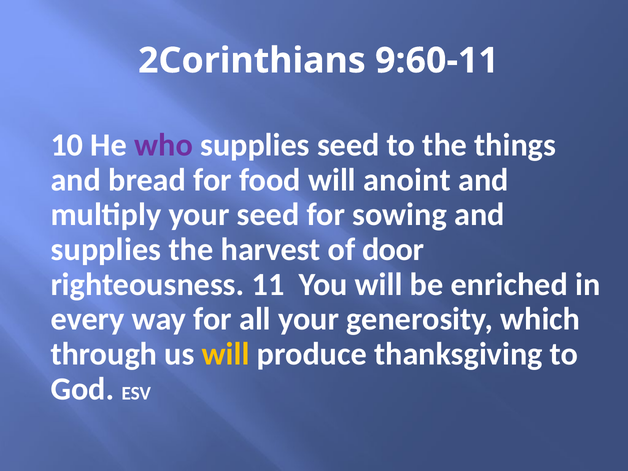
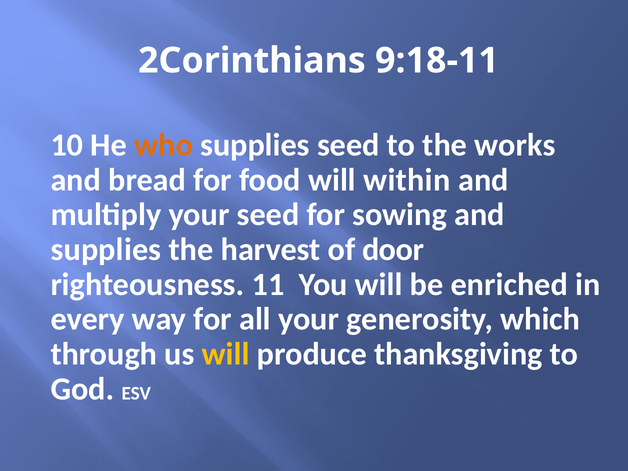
9:60-11: 9:60-11 -> 9:18-11 (437, 61)
who colour: purple -> orange (164, 145)
things: things -> works (515, 145)
anoint: anoint -> within (407, 180)
